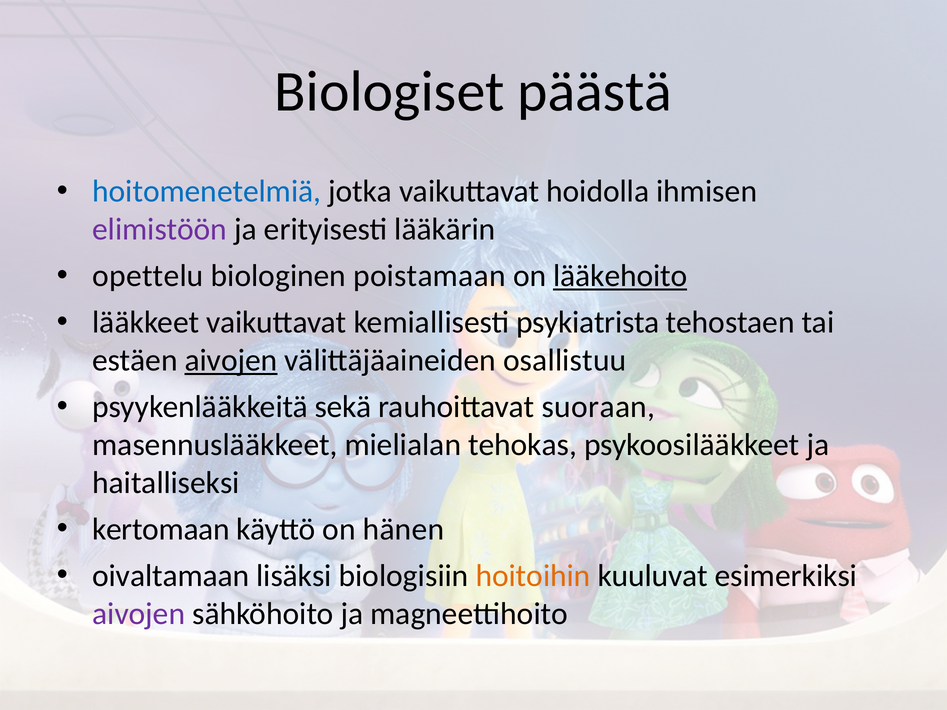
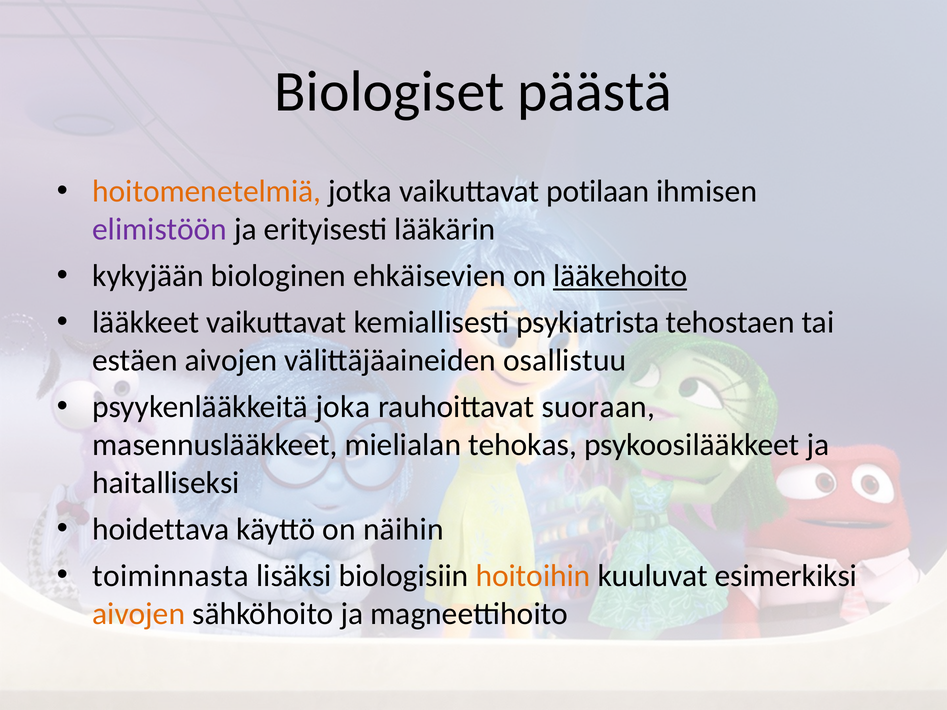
hoitomenetelmiä colour: blue -> orange (207, 192)
hoidolla: hoidolla -> potilaan (598, 192)
opettelu: opettelu -> kykyjään (148, 276)
poistamaan: poistamaan -> ehkäisevien (429, 276)
aivojen underline: present -> none (231, 361)
sekä: sekä -> joka (343, 407)
kertomaan: kertomaan -> hoidettava (161, 529)
hänen: hänen -> näihin (404, 529)
oivaltamaan: oivaltamaan -> toiminnasta (171, 576)
aivojen colour: purple -> orange (139, 614)
